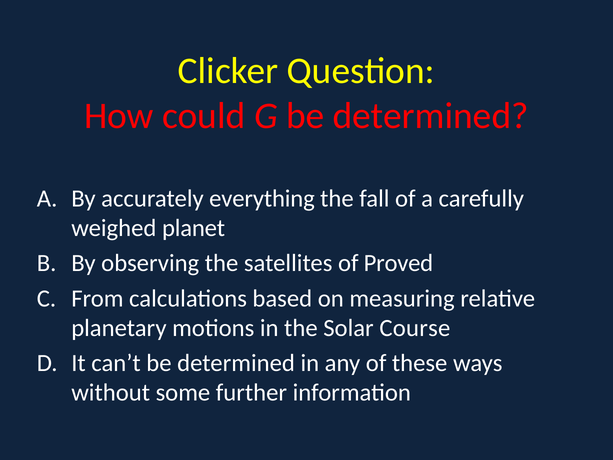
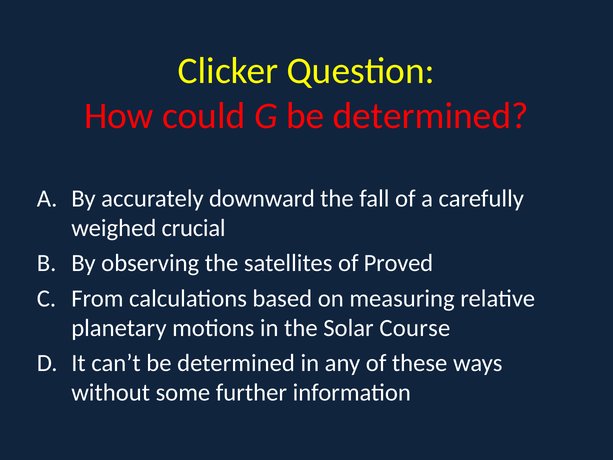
everything: everything -> downward (262, 198)
planet: planet -> crucial (194, 228)
